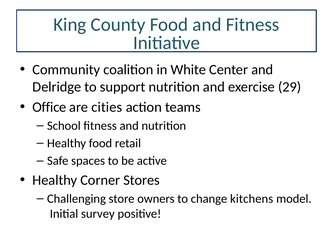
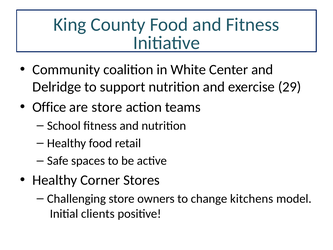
are cities: cities -> store (107, 107)
survey: survey -> clients (98, 213)
